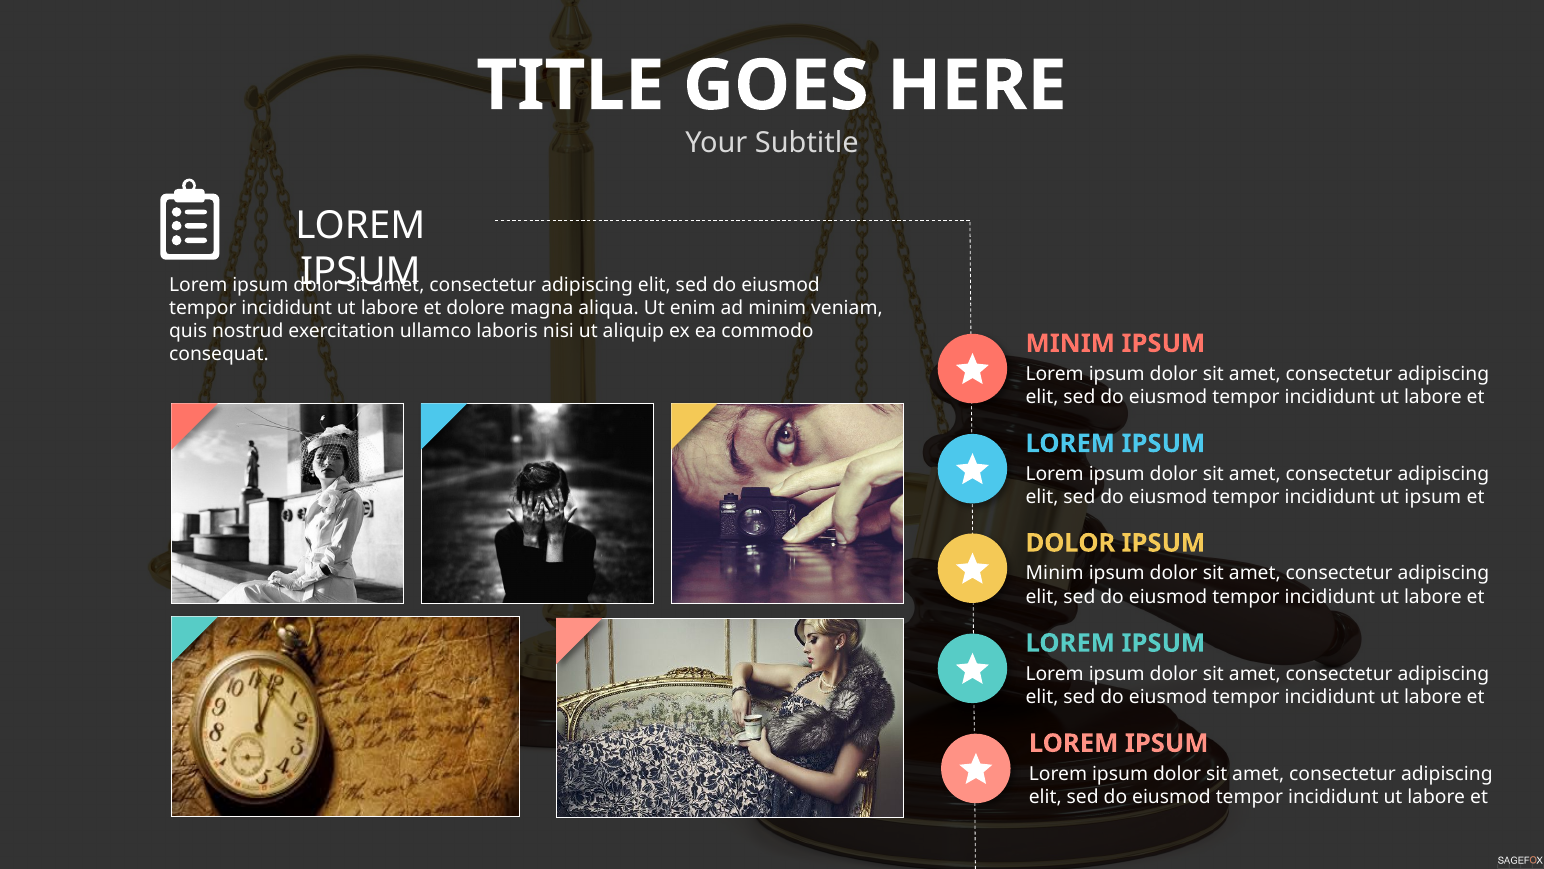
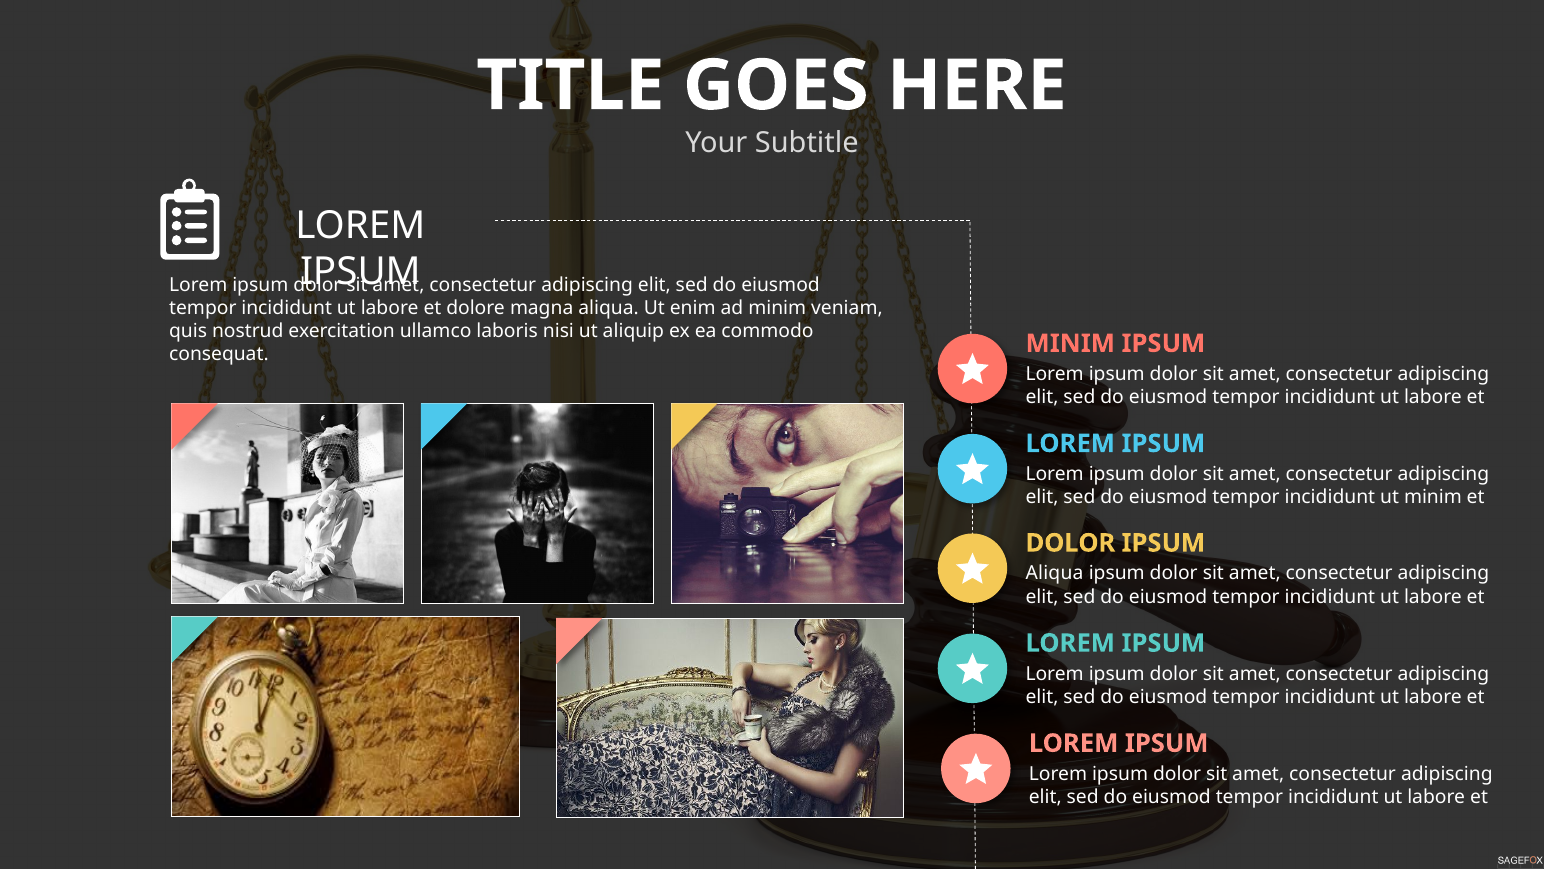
ut ipsum: ipsum -> minim (1433, 497)
Minim: Minim -> Aliqua (1055, 573)
